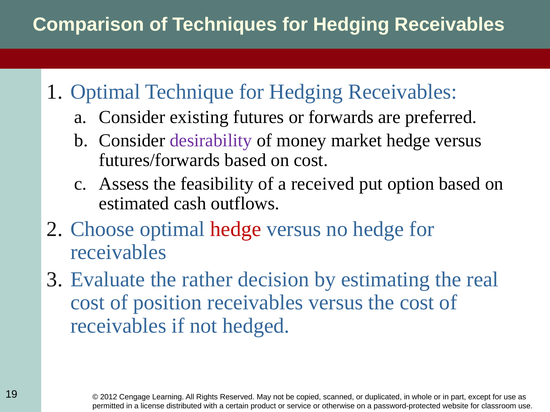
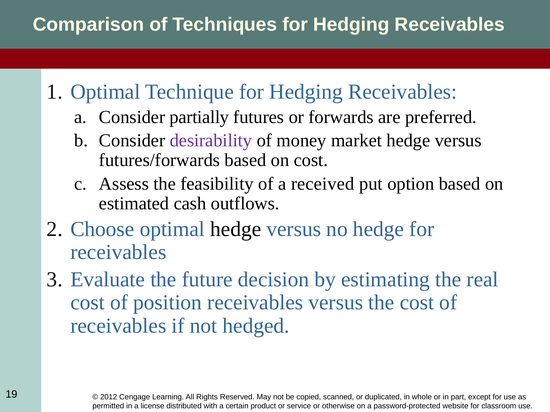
existing: existing -> partially (199, 117)
hedge colour: red -> black (236, 229)
rather: rather -> future (207, 280)
